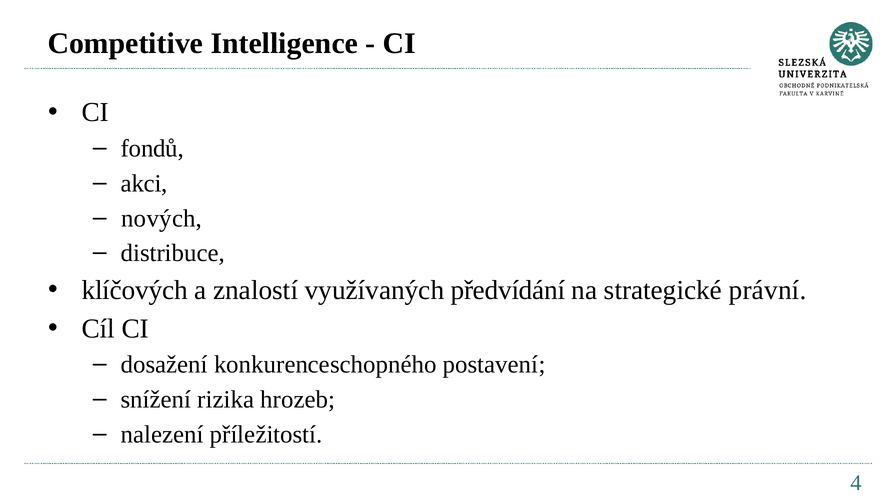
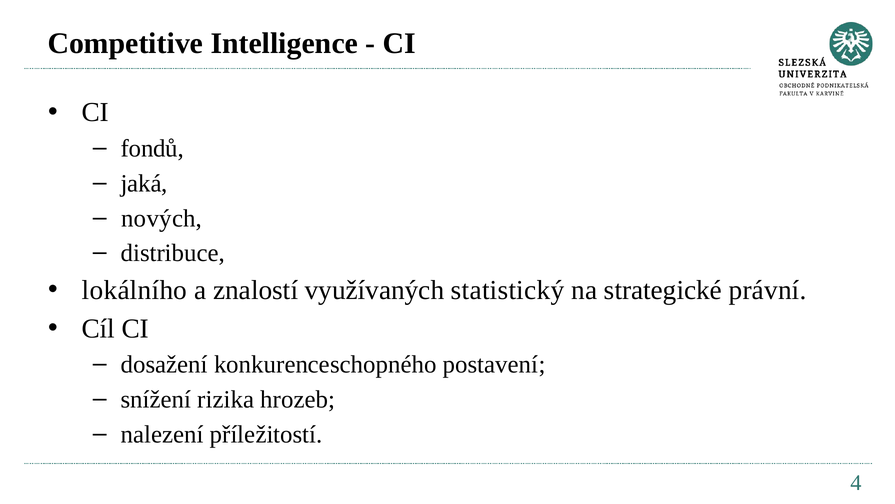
akci: akci -> jaká (144, 183)
klíčových: klíčových -> lokálního (134, 290)
předvídání: předvídání -> statistický (508, 290)
